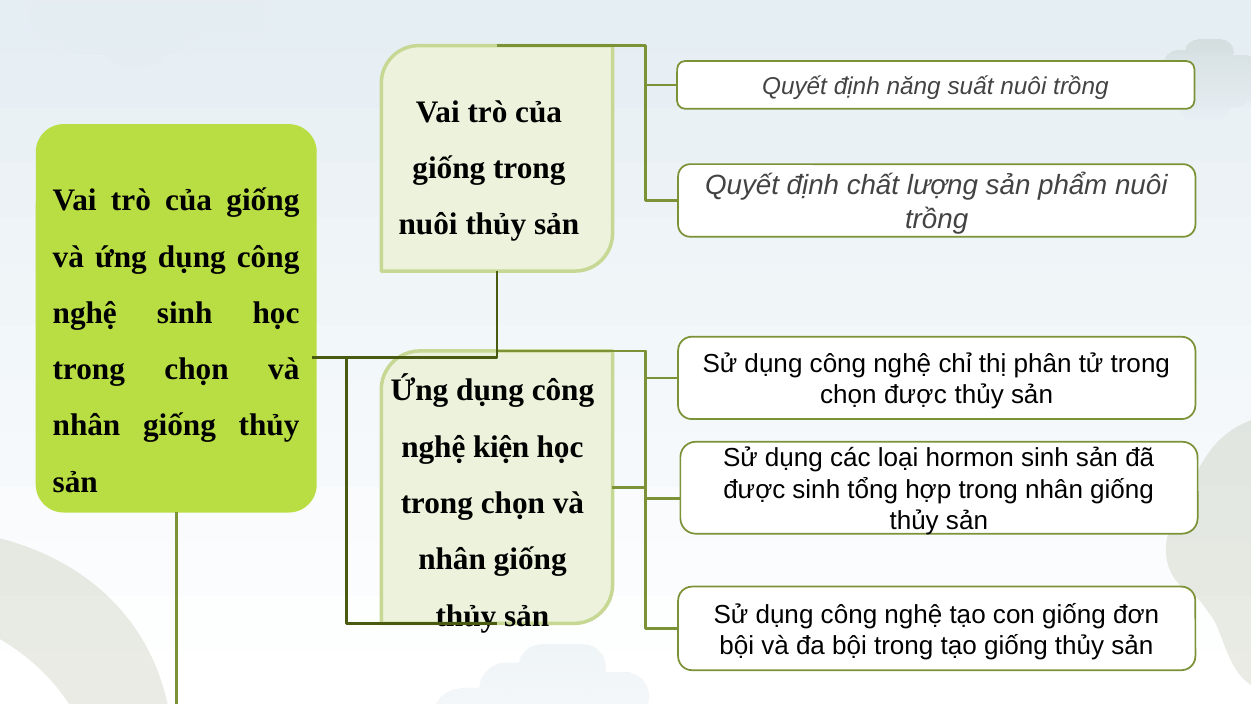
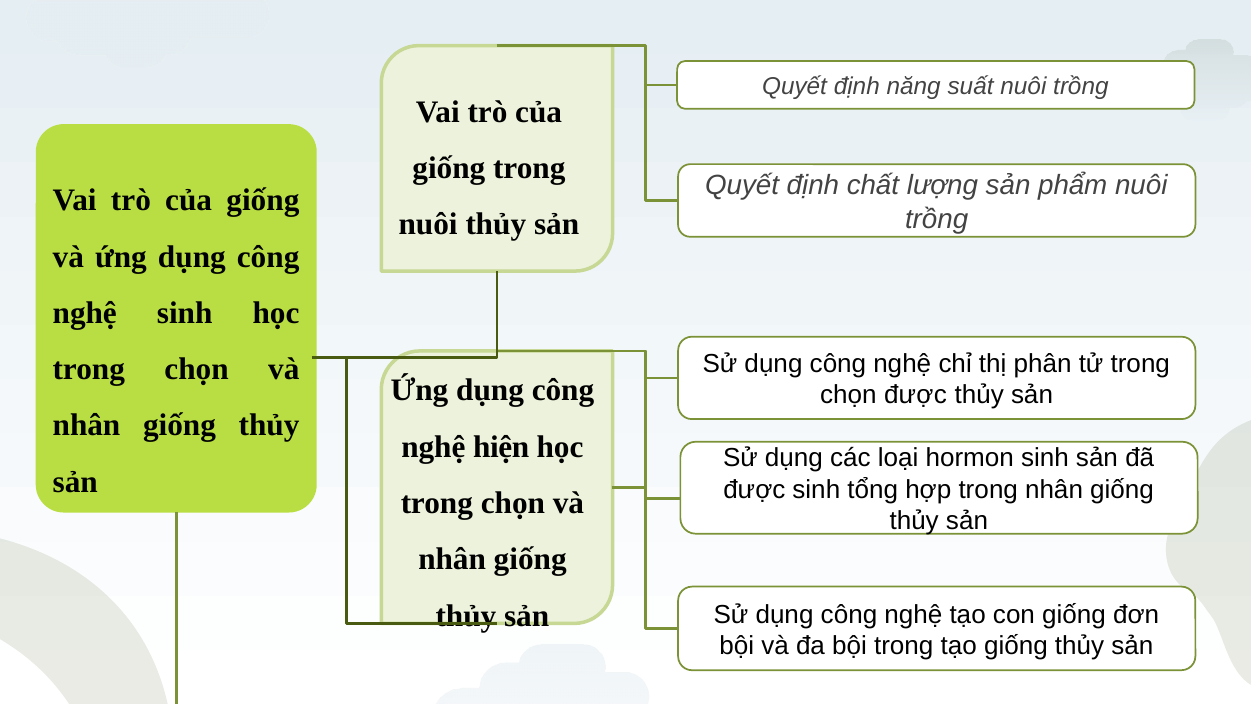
kiện: kiện -> hiện (501, 447)
